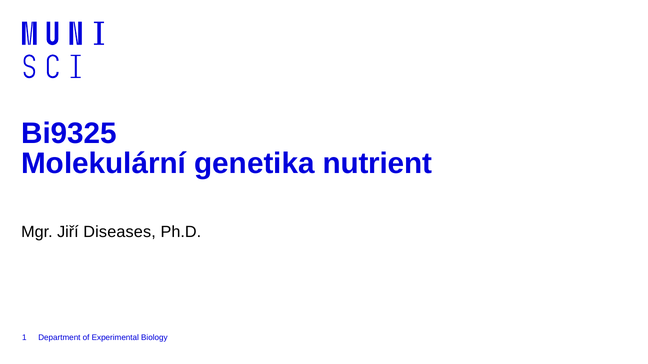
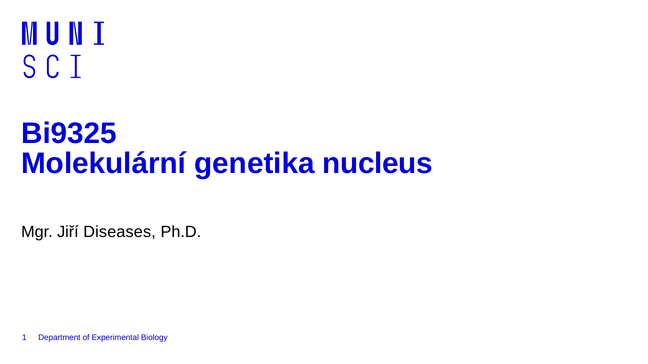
nutrient: nutrient -> nucleus (378, 164)
